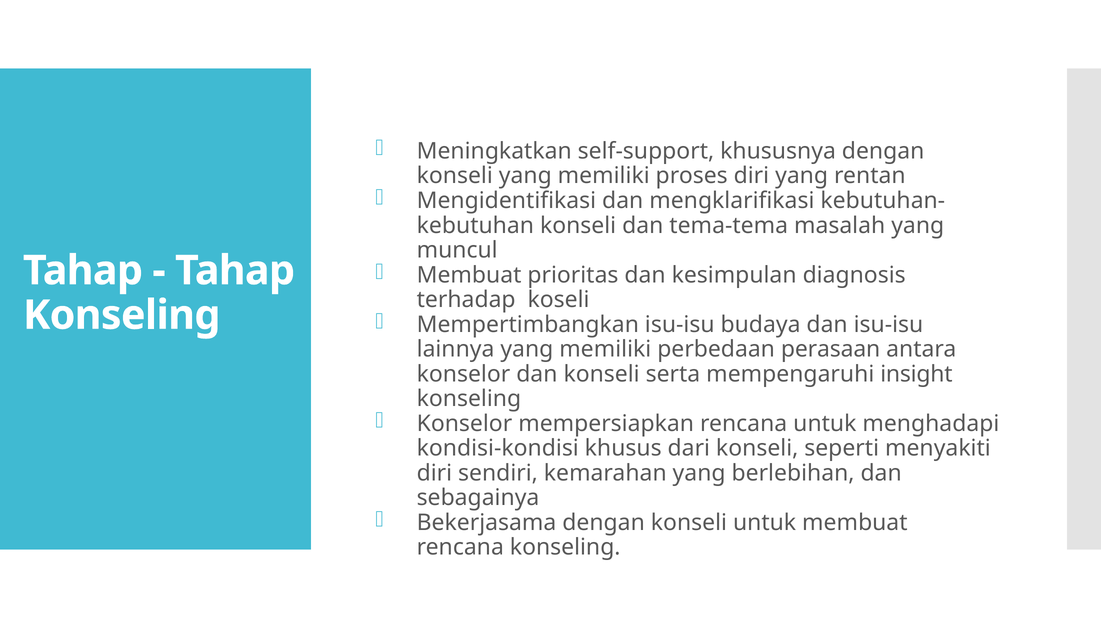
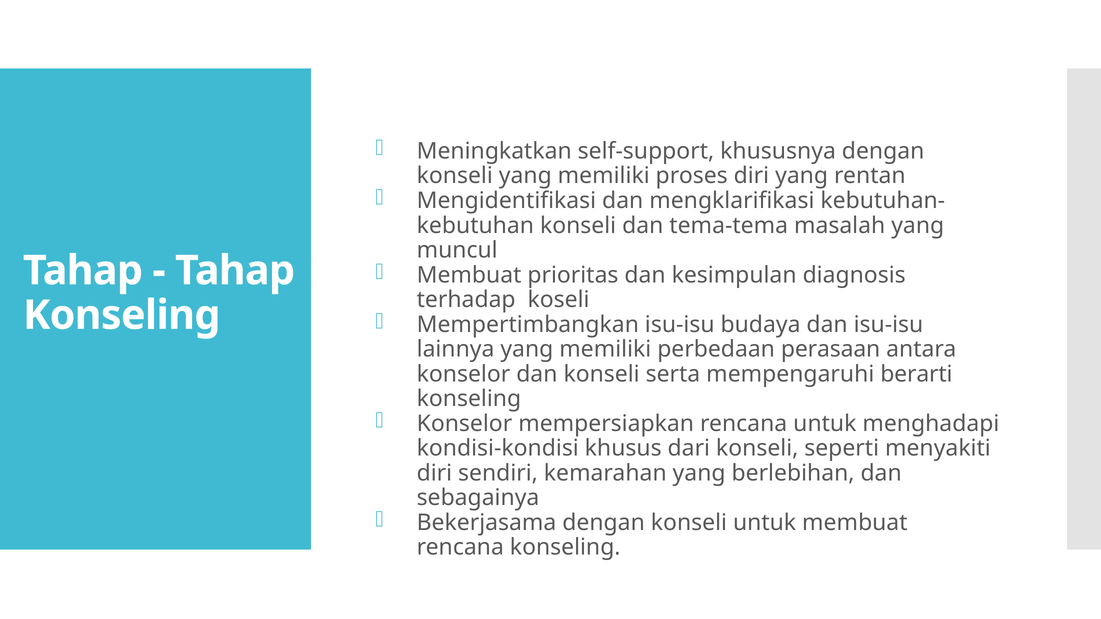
insight: insight -> berarti (916, 374)
